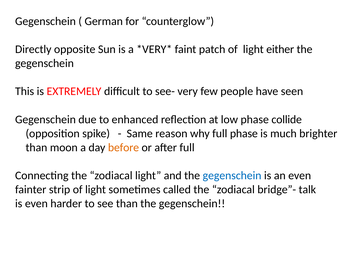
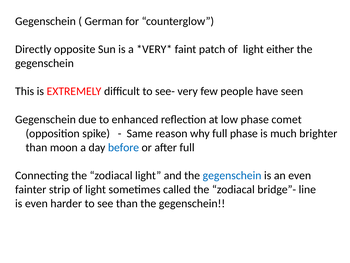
collide: collide -> comet (287, 119)
before colour: orange -> blue (124, 147)
talk: talk -> line (307, 189)
